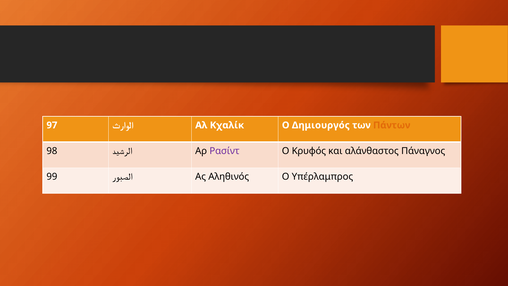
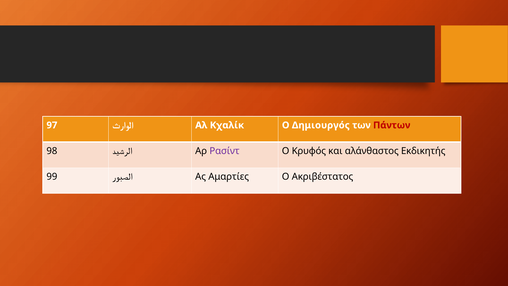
Πάντων colour: orange -> red (392, 125)
Πάναγνος: Πάναγνος -> Εκδικητής (423, 151)
Αληθινός: Αληθινός -> Αμαρτίες (229, 177)
Υπέρλαμπρος: Υπέρλαμπρος -> Ακριβέστατος (323, 177)
